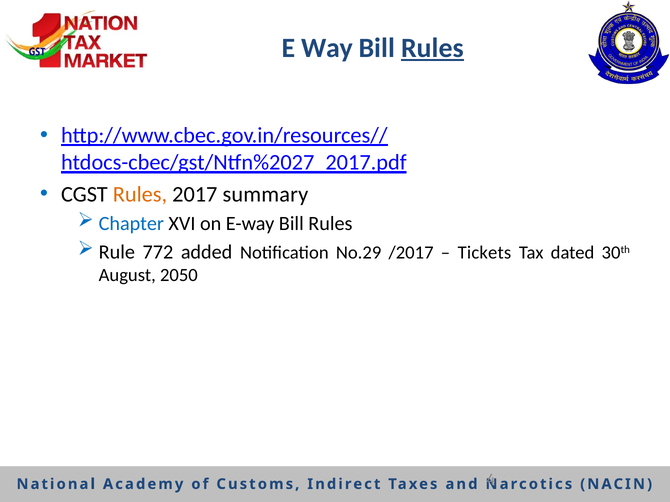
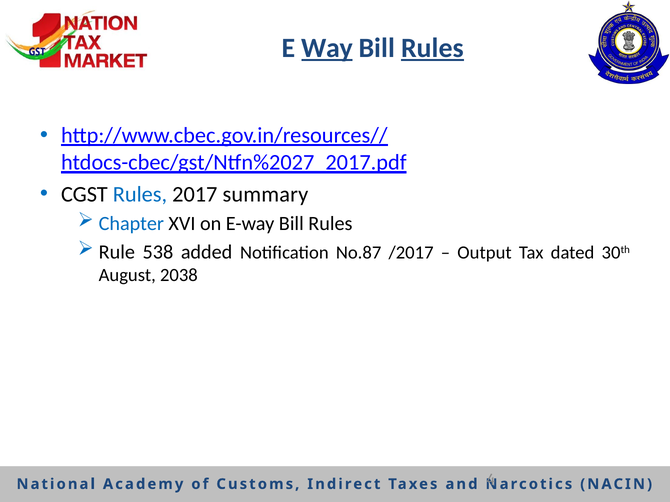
Way underline: none -> present (327, 48)
Rules colour: orange -> blue (140, 194)
772: 772 -> 538 (158, 252)
No.29: No.29 -> No.87 (359, 253)
Tickets: Tickets -> Output (485, 253)
2050: 2050 -> 2038 (179, 275)
